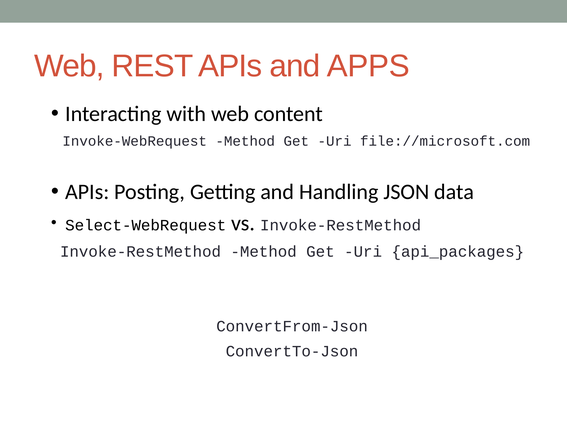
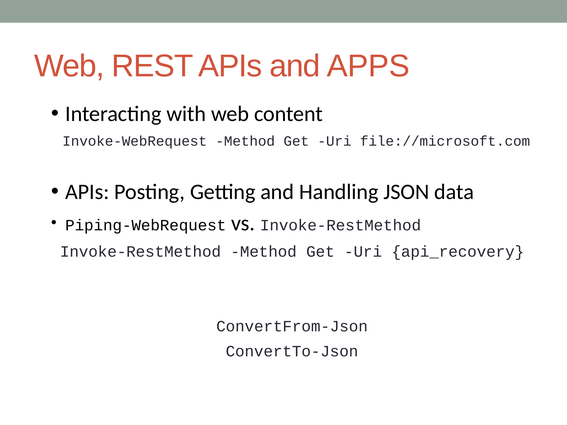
Select-WebRequest: Select-WebRequest -> Piping-WebRequest (146, 226)
api_packages: api_packages -> api_recovery (458, 252)
